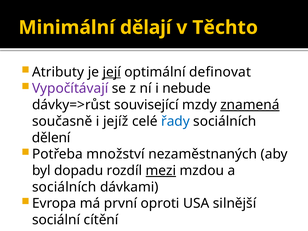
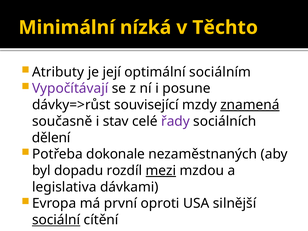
dělají: dělají -> nízká (146, 28)
její underline: present -> none (112, 72)
definovat: definovat -> sociálním (220, 72)
nebude: nebude -> posune (186, 88)
jejíž: jejíž -> stav (116, 121)
řady colour: blue -> purple (175, 121)
množství: množství -> dokonale (116, 154)
sociálních: sociálních -> legislativa (64, 187)
sociální underline: none -> present (56, 220)
